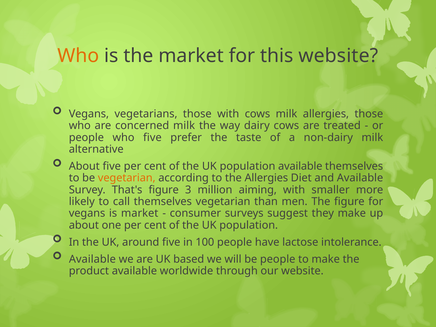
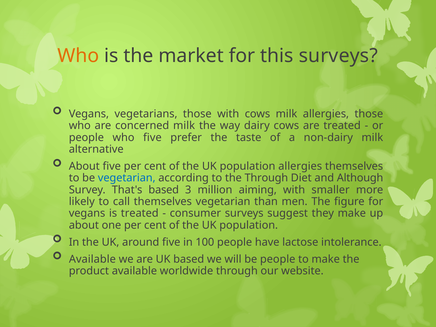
this website: website -> surveys (338, 56)
population available: available -> allergies (300, 166)
vegetarian colour: orange -> blue (127, 178)
the Allergies: Allergies -> Through (266, 178)
and Available: Available -> Although (360, 178)
That's figure: figure -> based (164, 190)
is market: market -> treated (140, 213)
